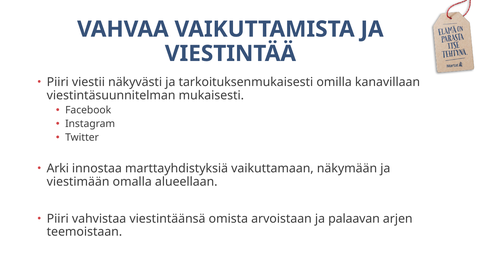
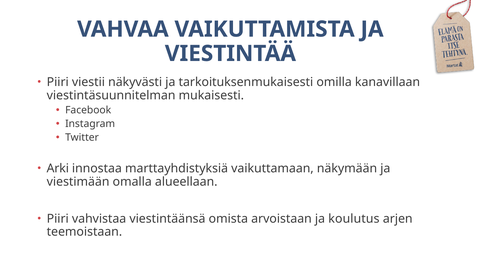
palaavan: palaavan -> koulutus (354, 218)
